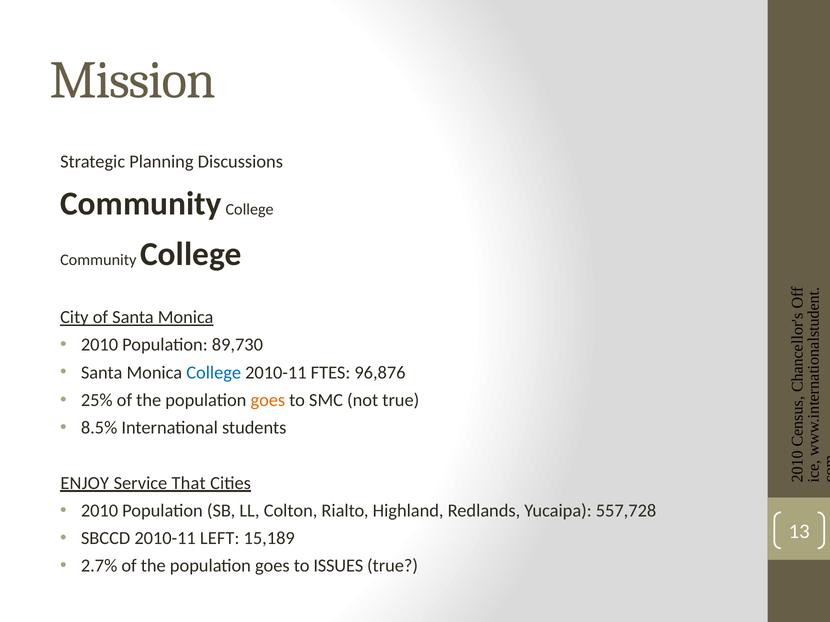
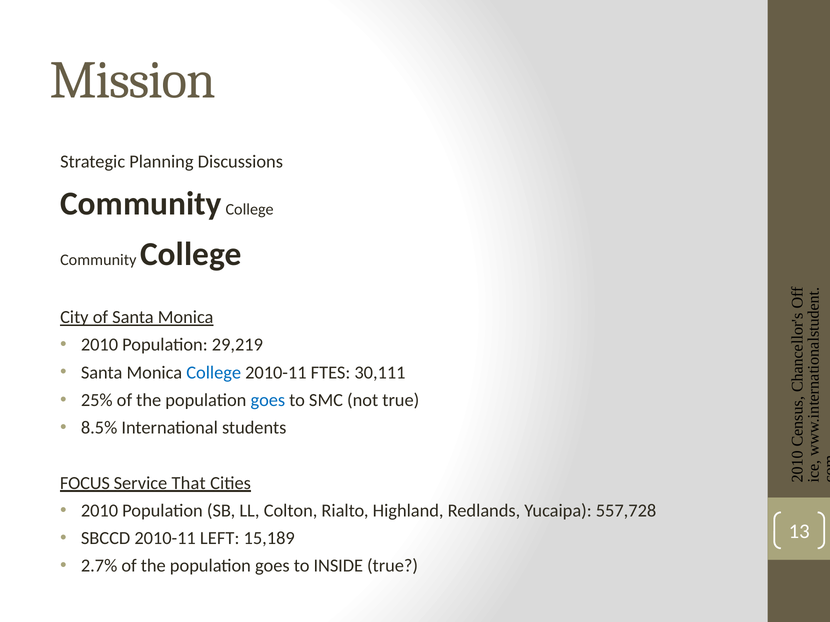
89,730: 89,730 -> 29,219 (237, 345)
96,876: 96,876 -> 30,111 (380, 373)
goes colour: orange -> blue (268, 400)
ENJOY: ENJOY -> FOCUS (85, 483)
ISSUES: ISSUES -> INSIDE (338, 566)
